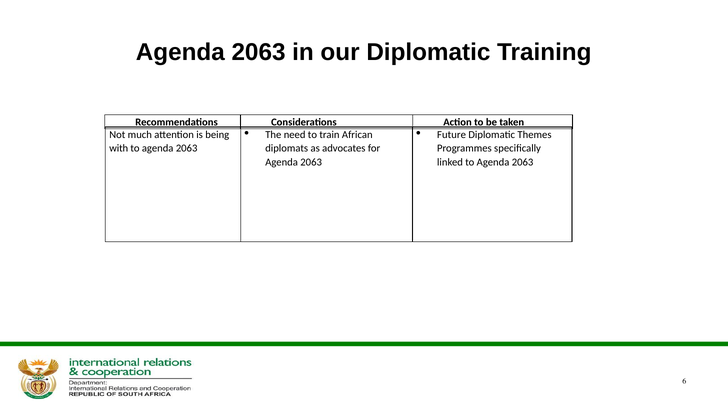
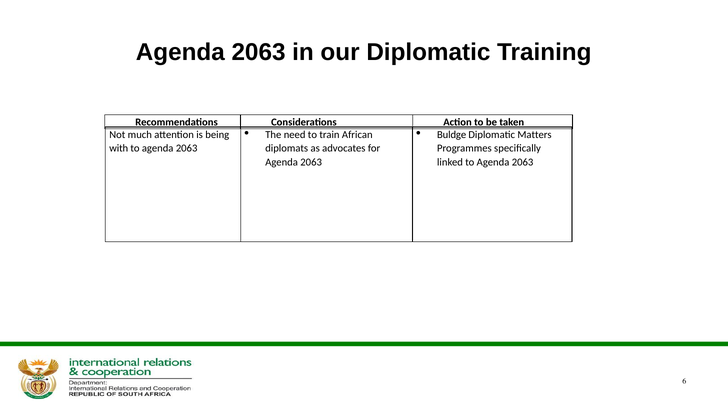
Future: Future -> Buldge (452, 134)
Themes: Themes -> Matters (535, 134)
